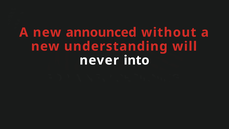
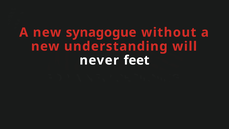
announced: announced -> synagogue (101, 32)
into: into -> feet (137, 60)
